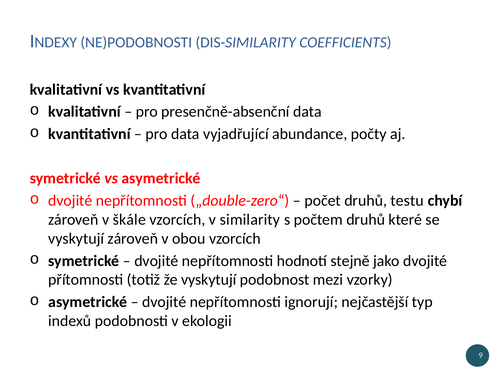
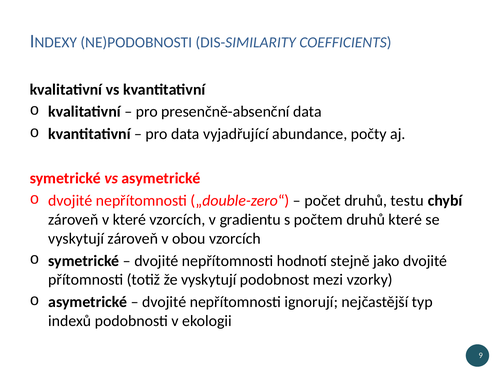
v škále: škále -> které (129, 220)
similarity: similarity -> gradientu (250, 220)
